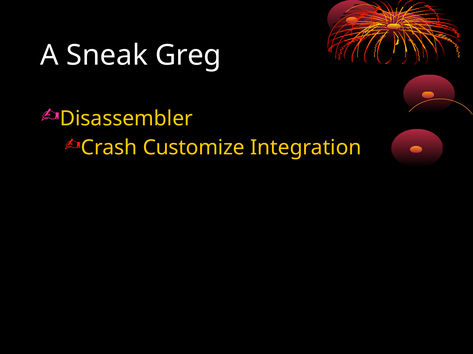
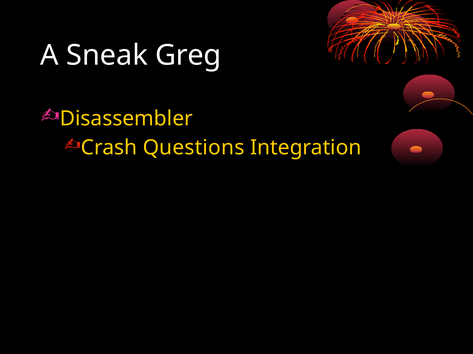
Customize: Customize -> Questions (194, 148)
